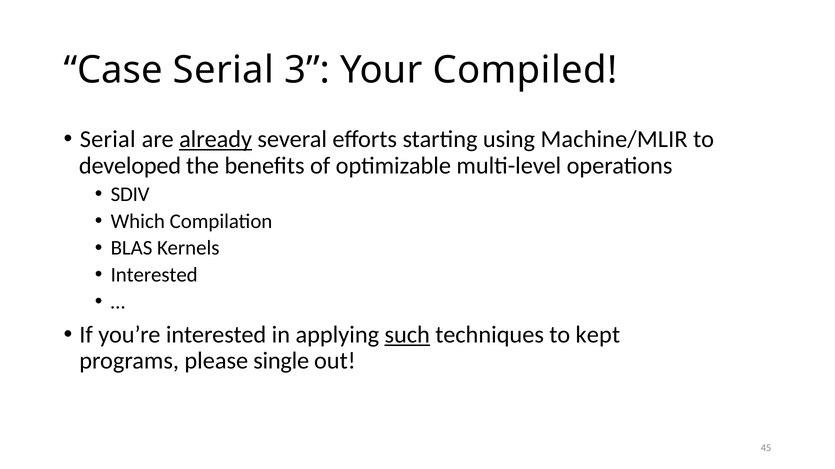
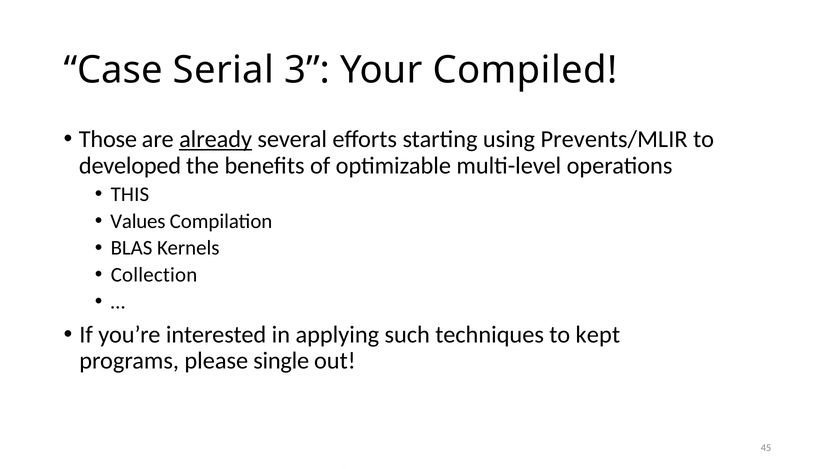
Serial: Serial -> Those (108, 140)
Machine/MLIR: Machine/MLIR -> Prevents/MLIR (614, 140)
SDIV: SDIV -> THIS (130, 195)
Which: Which -> Values (138, 222)
Interested: Interested -> Collection (154, 275)
such underline: present -> none (407, 335)
